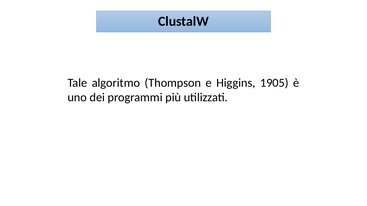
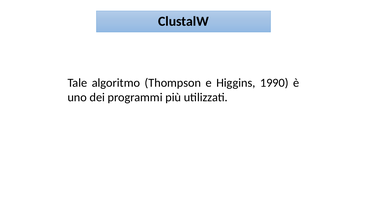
1905: 1905 -> 1990 (274, 83)
